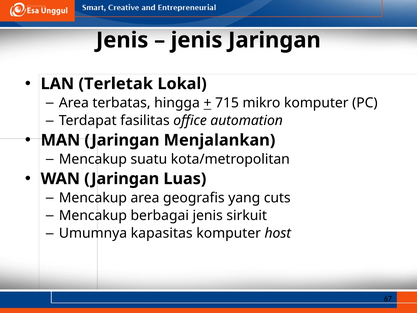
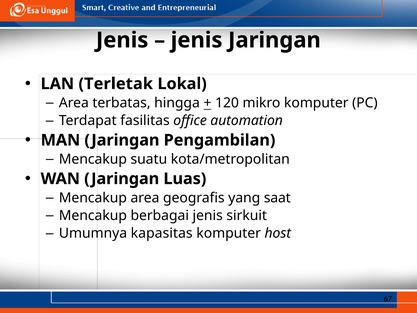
715: 715 -> 120 (227, 103)
Menjalankan: Menjalankan -> Pengambilan (220, 140)
cuts: cuts -> saat (277, 198)
